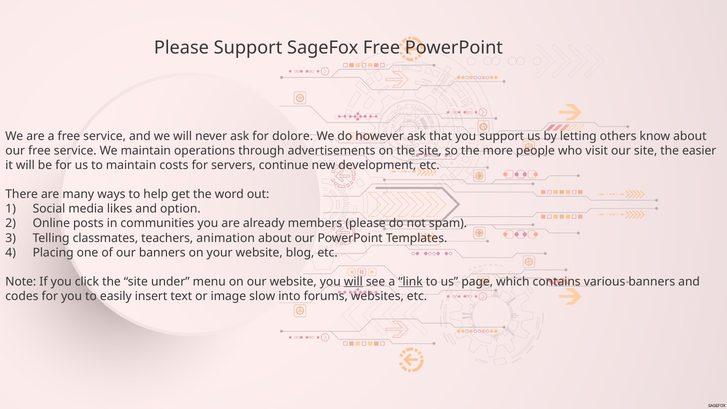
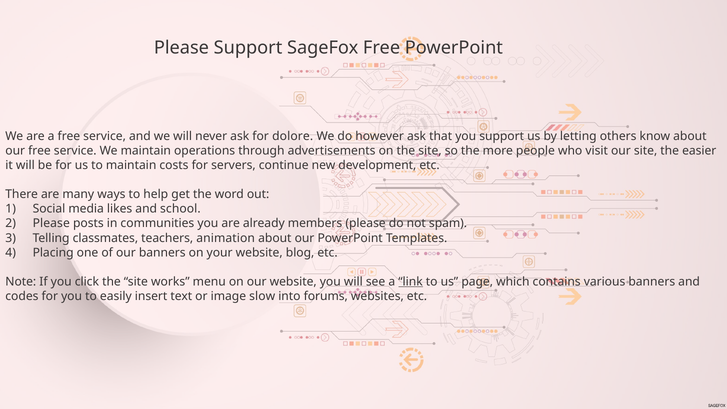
option: option -> school (180, 209)
Online: Online -> Please (51, 223)
under: under -> works (170, 282)
will underline: present -> none (353, 282)
